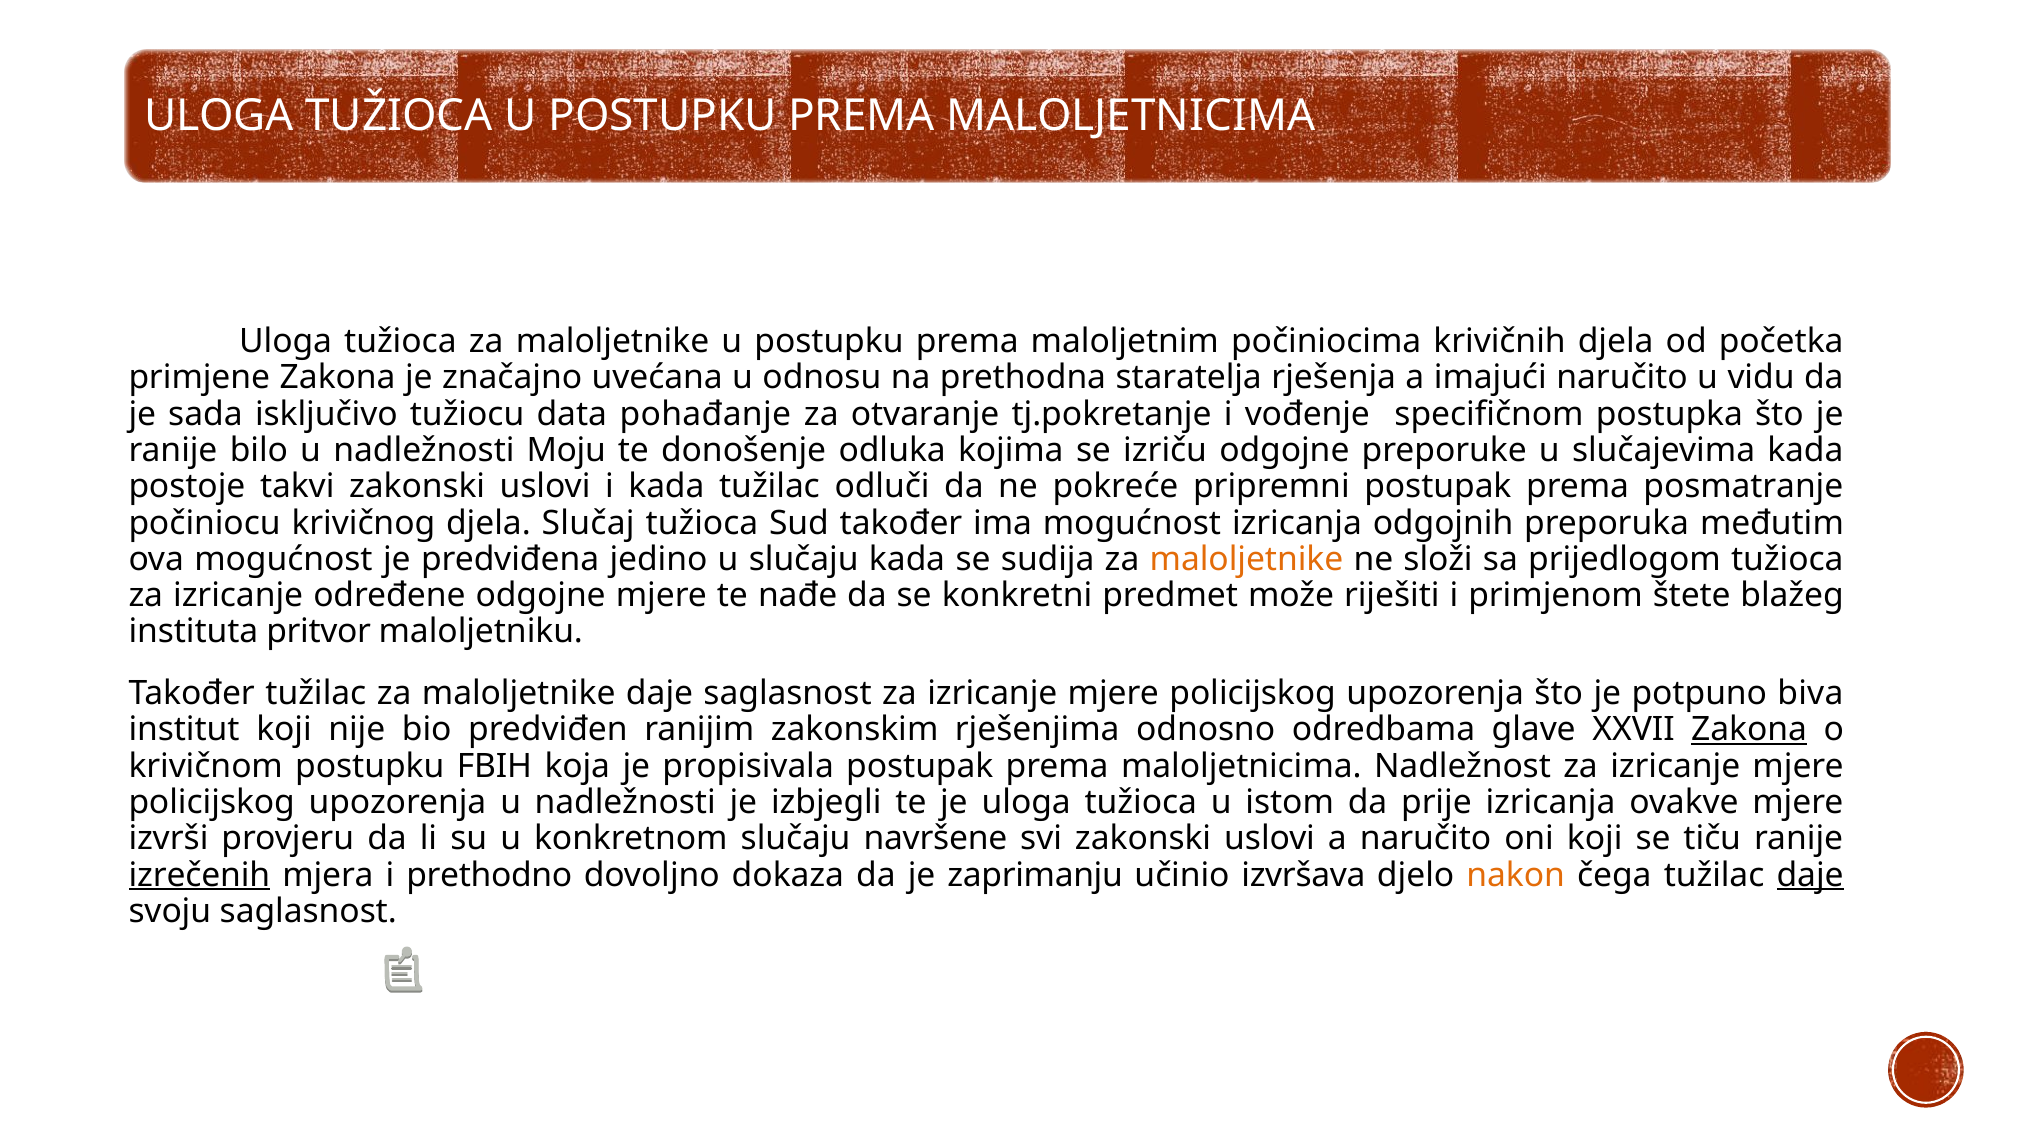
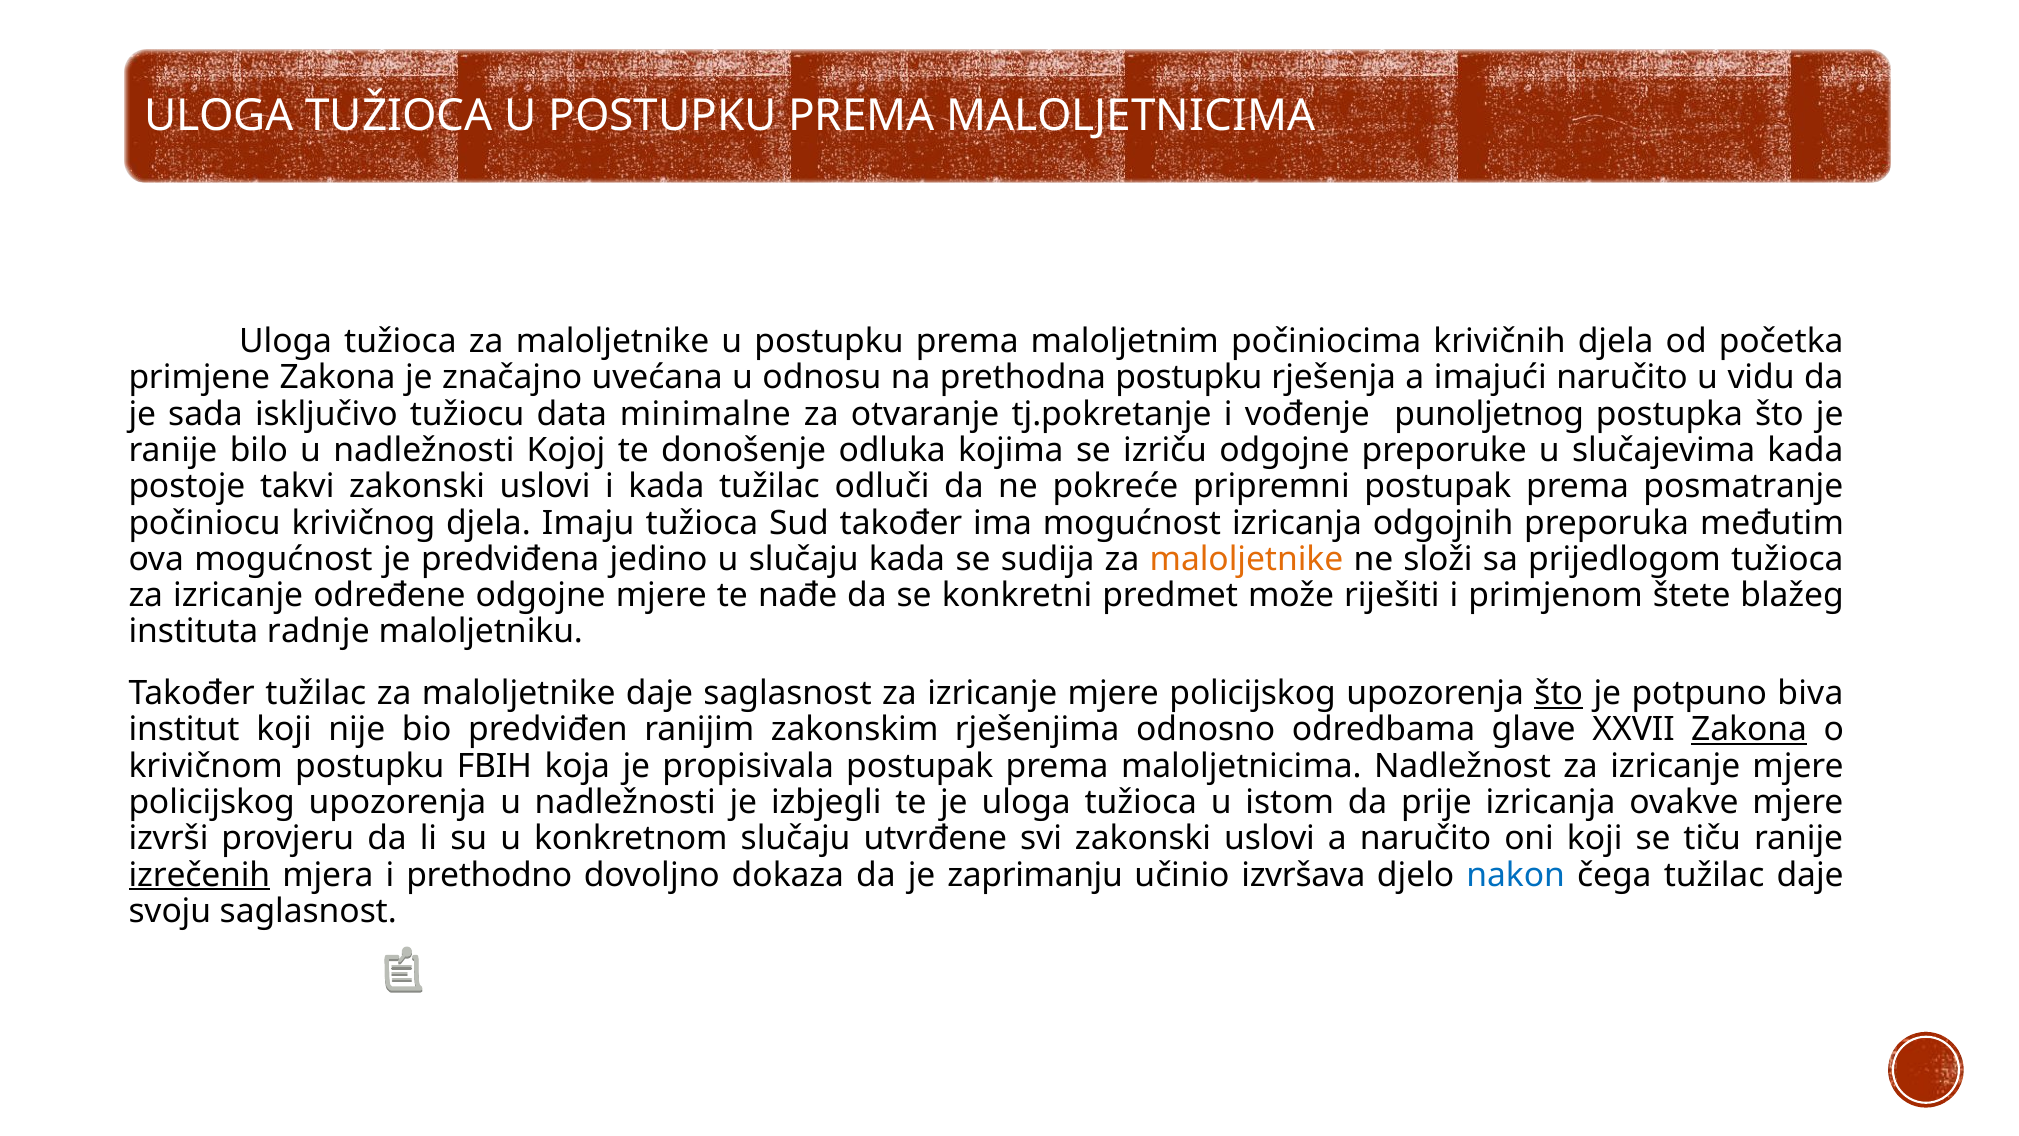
prethodna staratelja: staratelja -> postupku (1189, 378)
pohađanje: pohađanje -> minimalne (705, 414)
specifičnom: specifičnom -> punoljetnog (1489, 414)
Moju: Moju -> Kojoj (566, 450)
Slučaj: Slučaj -> Imaju (588, 523)
pritvor: pritvor -> radnje (318, 632)
što underline: none -> present (1559, 693)
navršene: navršene -> utvrđene (935, 838)
nakon colour: orange -> blue (1516, 875)
daje underline: present -> none (1810, 875)
